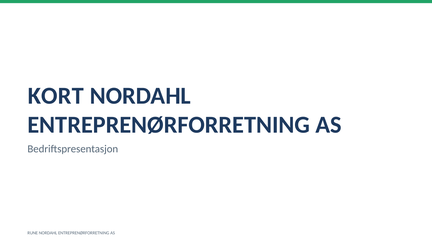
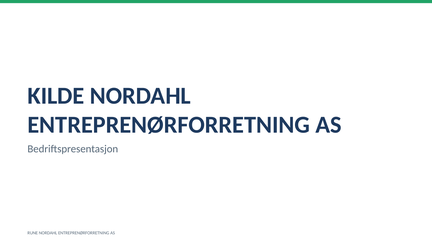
KORT: KORT -> KILDE (56, 96)
